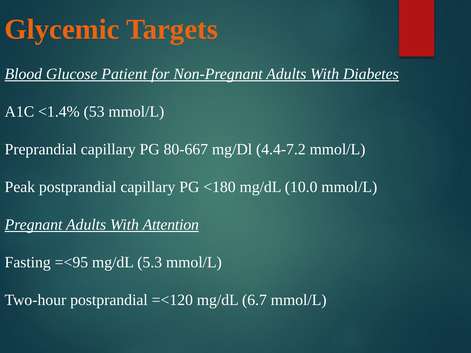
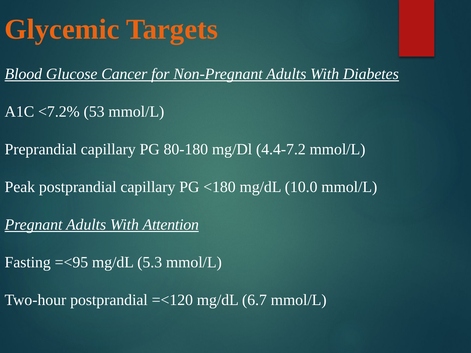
Patient: Patient -> Cancer (124, 74)
<1.4%: <1.4% -> <7.2% (59, 112)
80-667: 80-667 -> 80-180 (186, 149)
